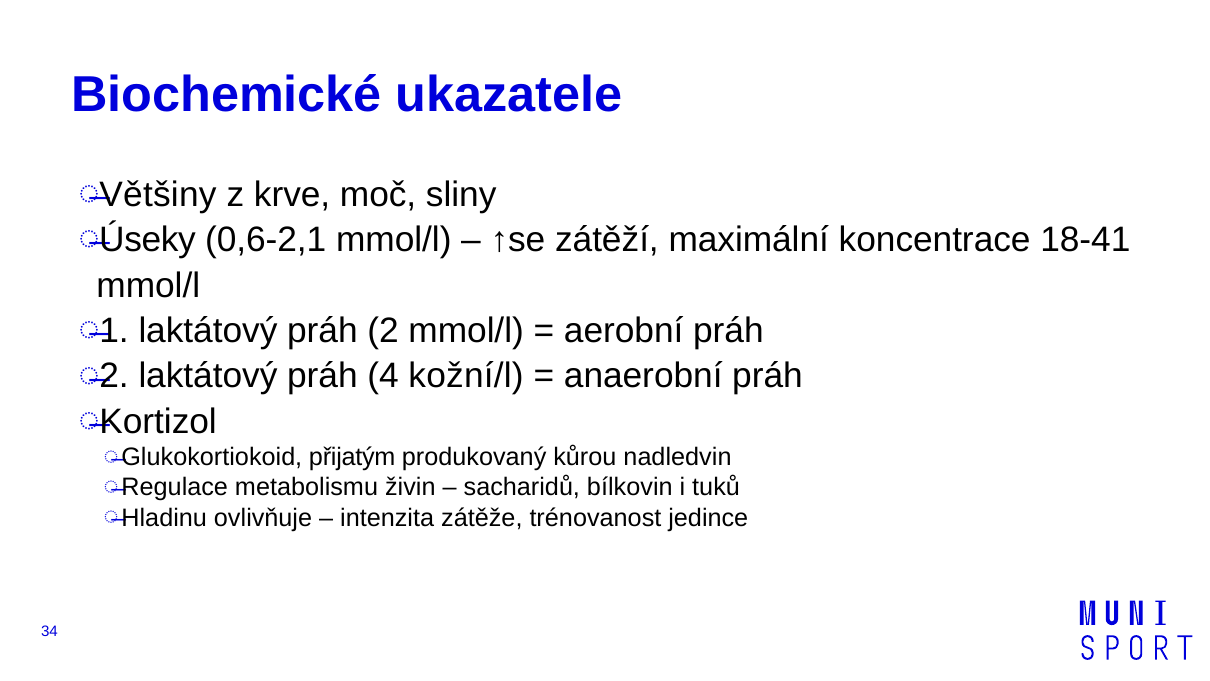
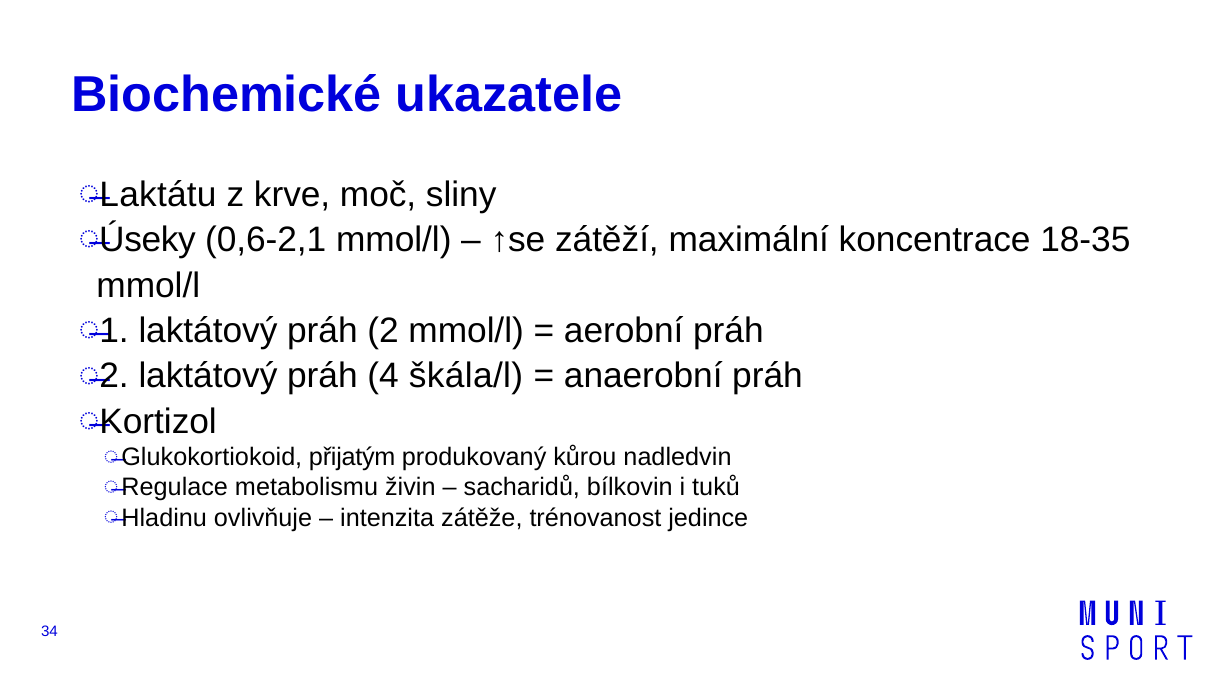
Většiny: Většiny -> Laktátu (158, 195)
18-41: 18-41 -> 18-35 (1085, 240)
kožní/l: kožní/l -> škála/l (466, 376)
